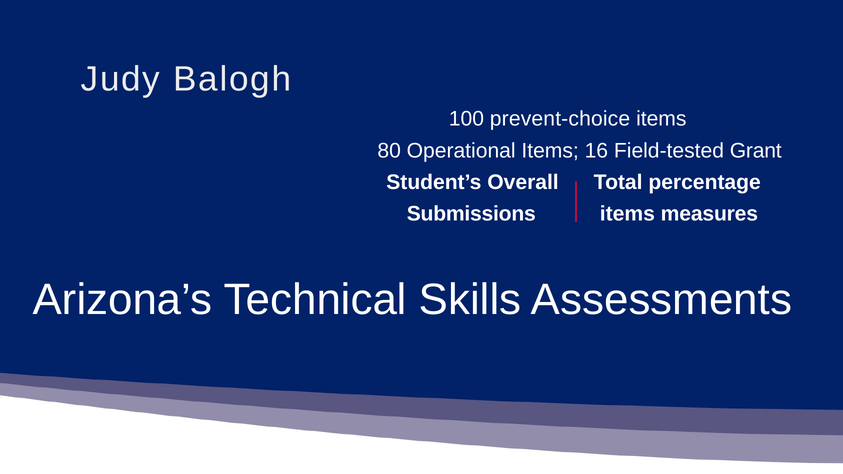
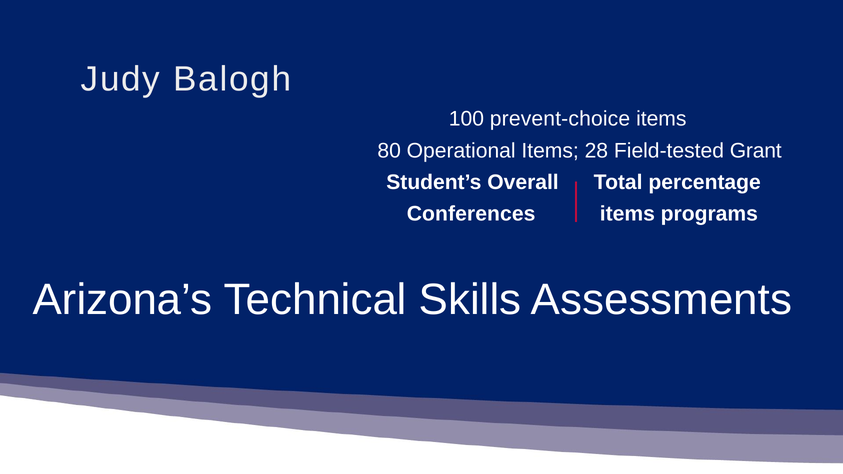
16: 16 -> 28 (596, 151)
Submissions: Submissions -> Conferences (471, 214)
measures: measures -> programs (709, 214)
